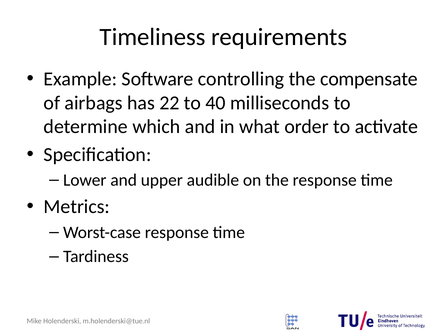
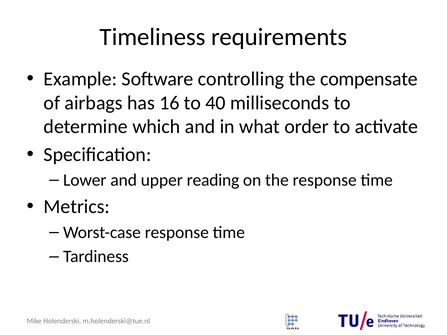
22: 22 -> 16 (169, 103)
audible: audible -> reading (213, 180)
